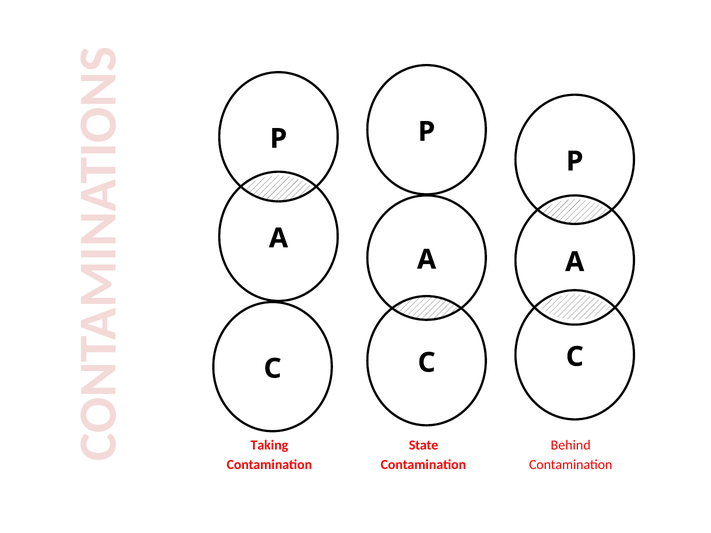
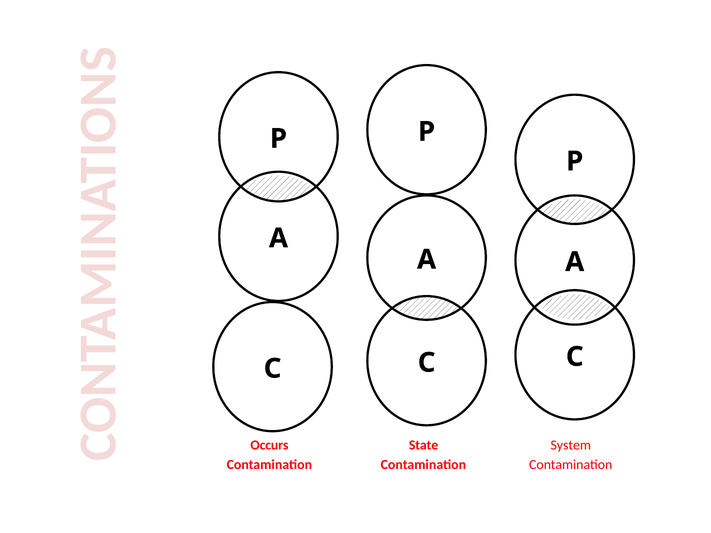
Taking: Taking -> Occurs (269, 445)
Behind: Behind -> System (571, 445)
